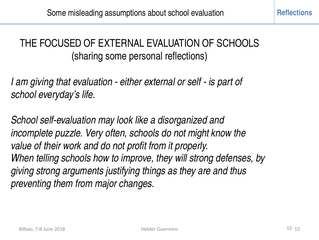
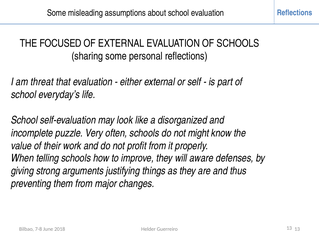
am giving: giving -> threat (42, 82)
will strong: strong -> aware (202, 158)
